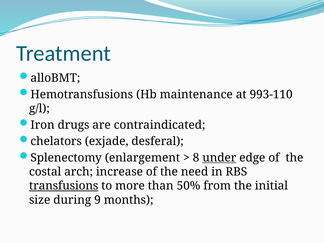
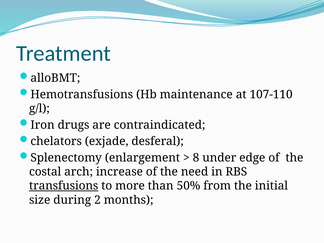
993-110: 993-110 -> 107-110 (271, 94)
under underline: present -> none (219, 158)
9: 9 -> 2 (97, 200)
